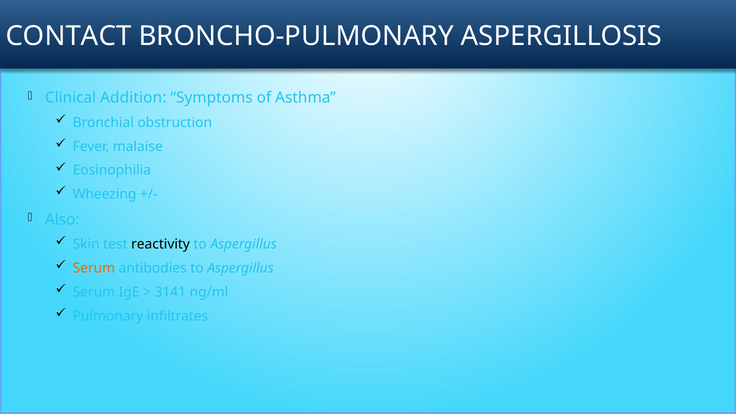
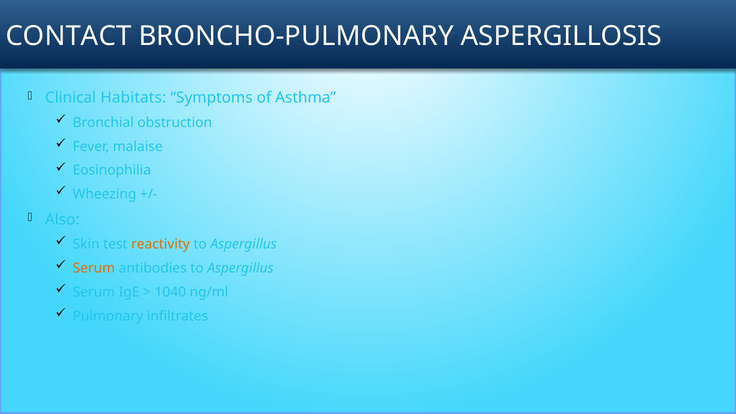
Addition: Addition -> Habitats (133, 98)
reactivity colour: black -> orange (161, 244)
3141: 3141 -> 1040 (170, 292)
